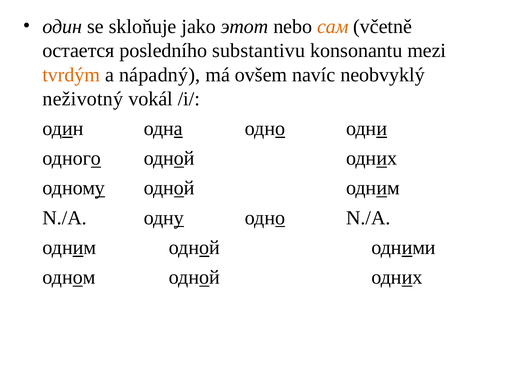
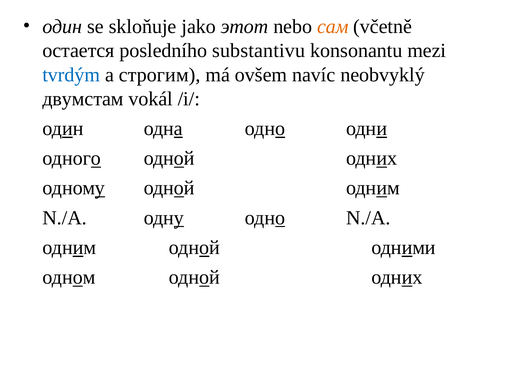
tvrdým colour: orange -> blue (71, 75)
nápadný: nápadný -> строгим (160, 75)
neživotný: neživotný -> двумстам (83, 99)
